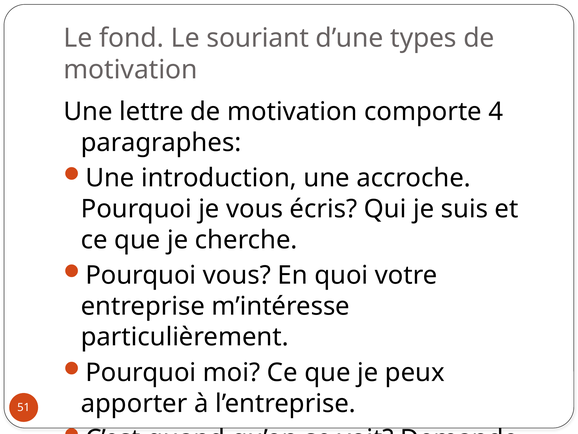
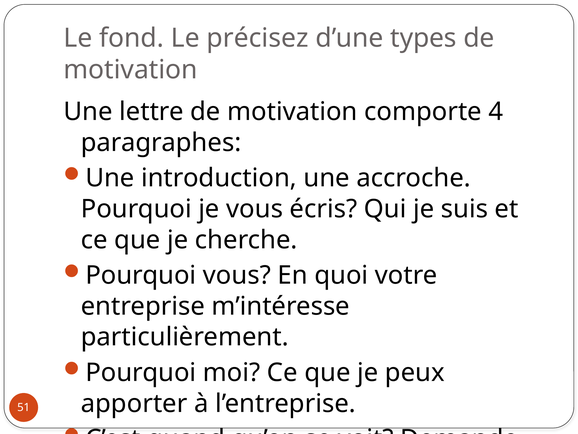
souriant: souriant -> précisez (258, 38)
